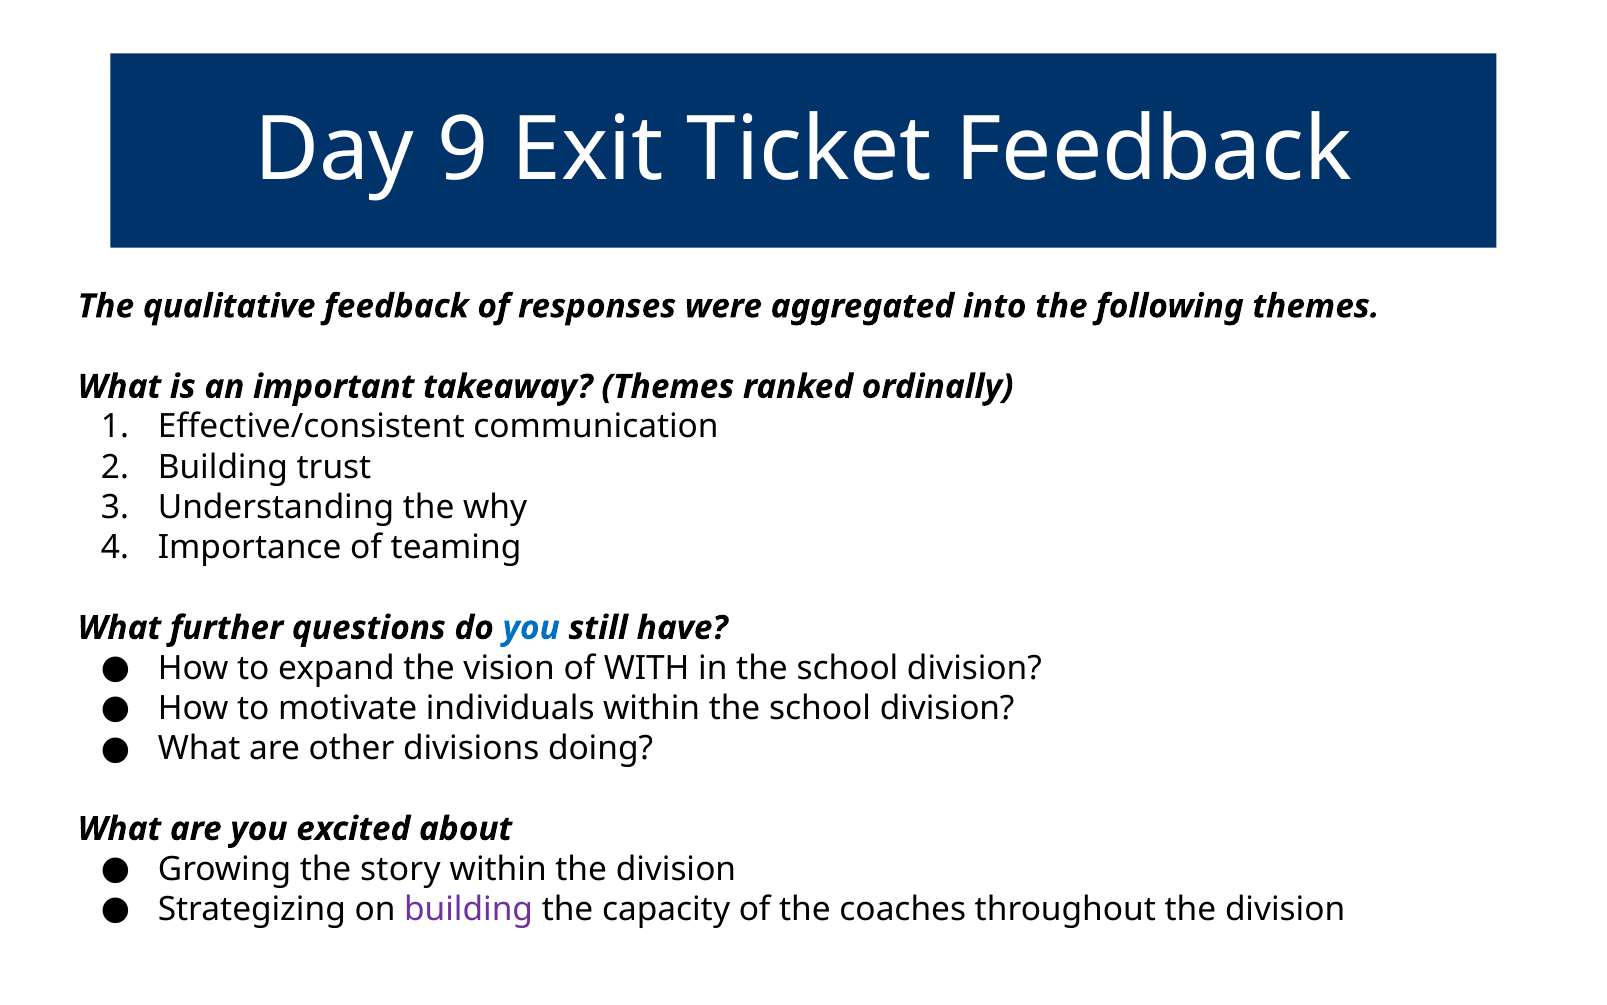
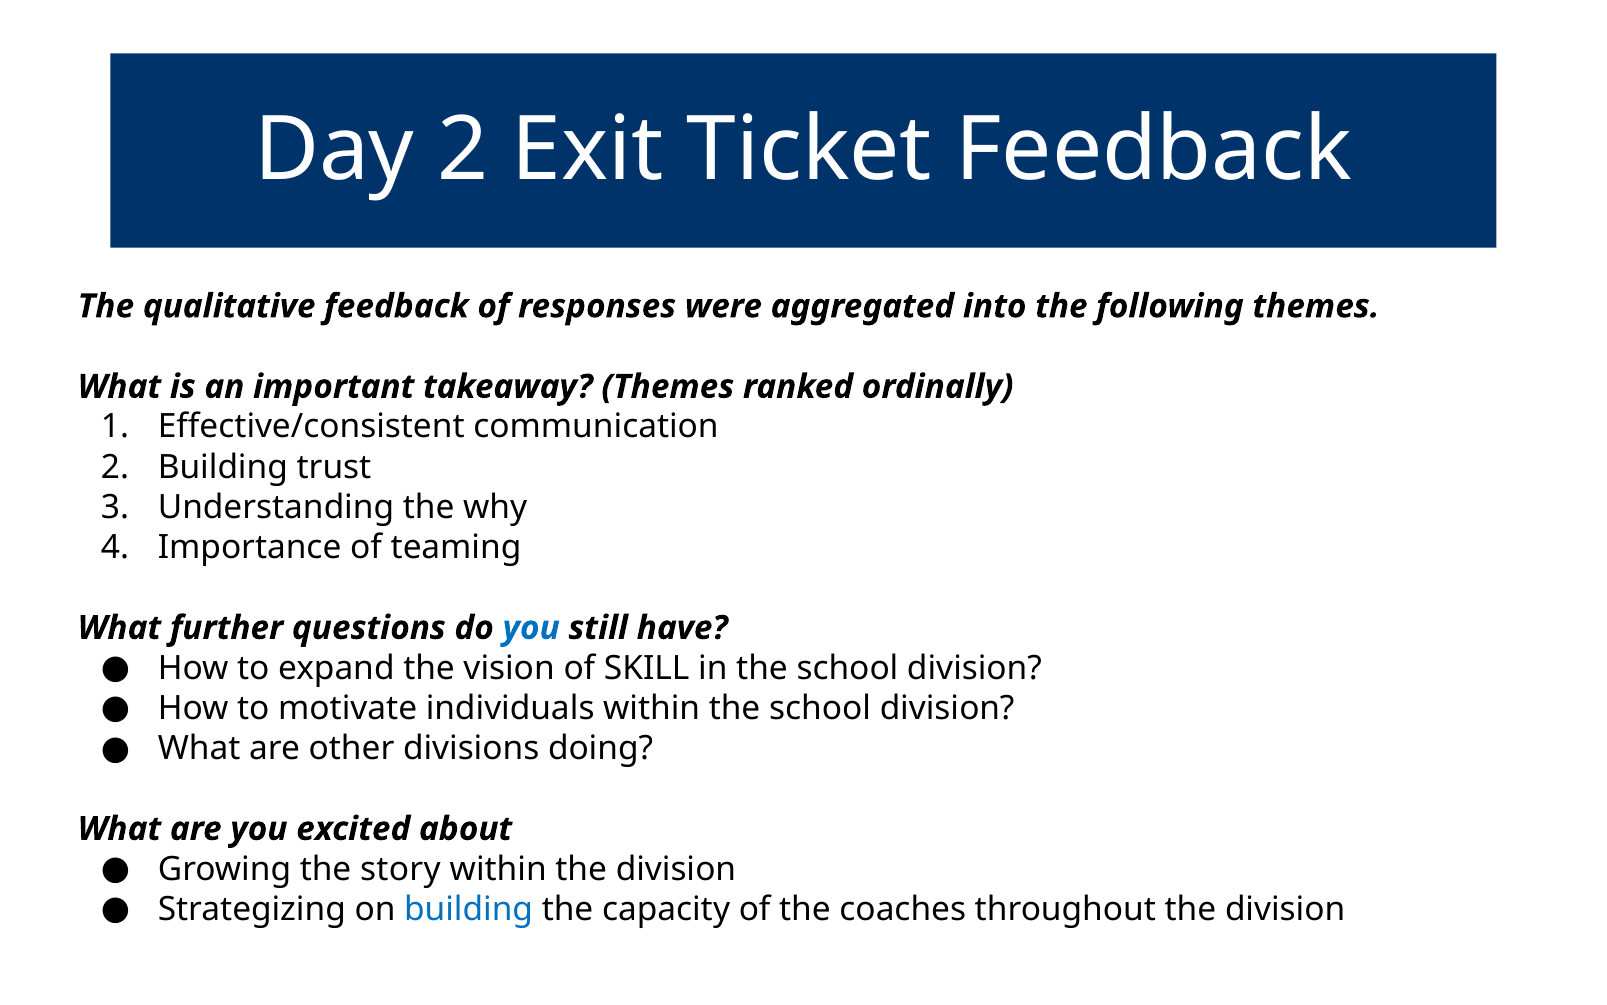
Day 9: 9 -> 2 (463, 150)
WITH: WITH -> SKILL (647, 668)
building colour: purple -> blue (469, 909)
